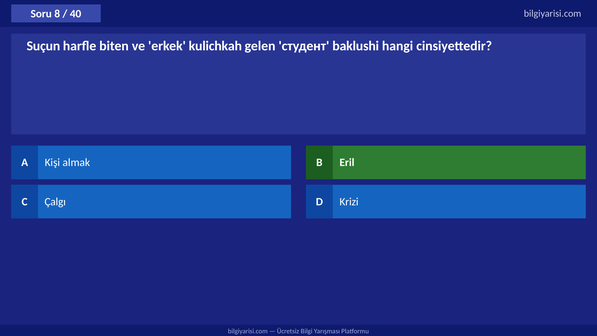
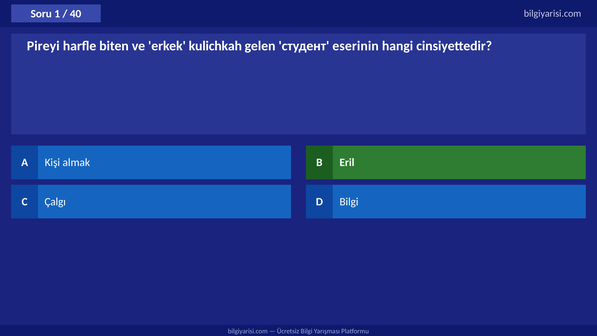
8: 8 -> 1 (57, 14)
Suçun: Suçun -> Pireyi (43, 46)
baklushi: baklushi -> eserinin (356, 46)
D Krizi: Krizi -> Bilgi (349, 202)
